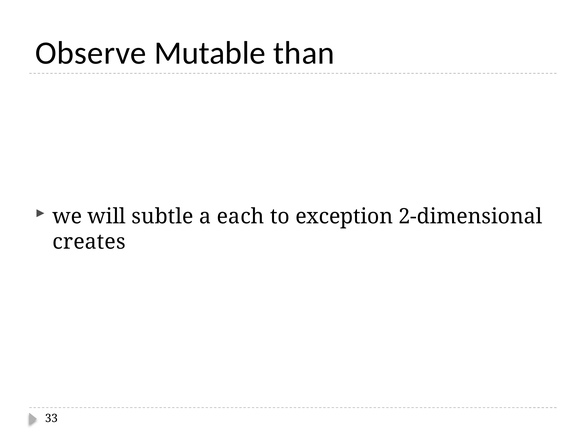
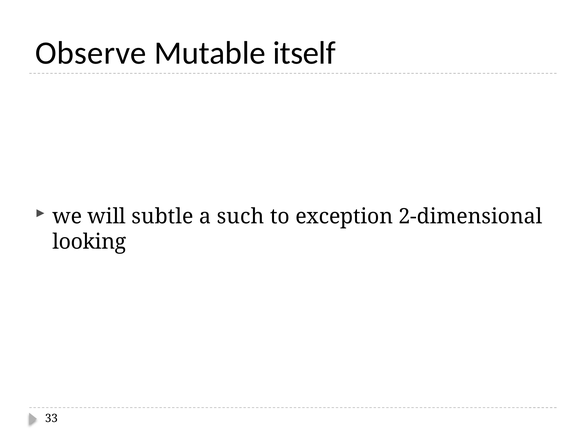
than: than -> itself (304, 53)
each: each -> such (241, 216)
creates: creates -> looking (89, 242)
